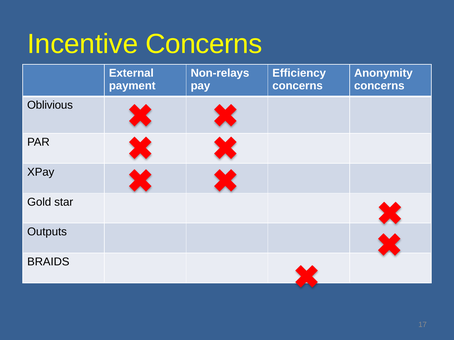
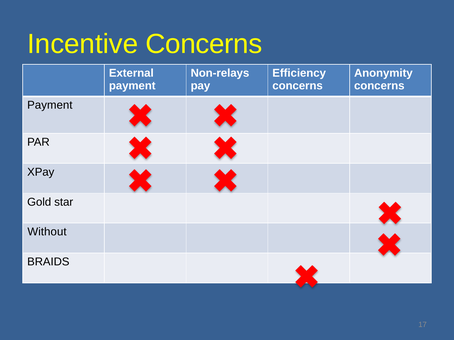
Oblivious: Oblivious -> Payment (50, 105)
Outputs: Outputs -> Without (47, 232)
